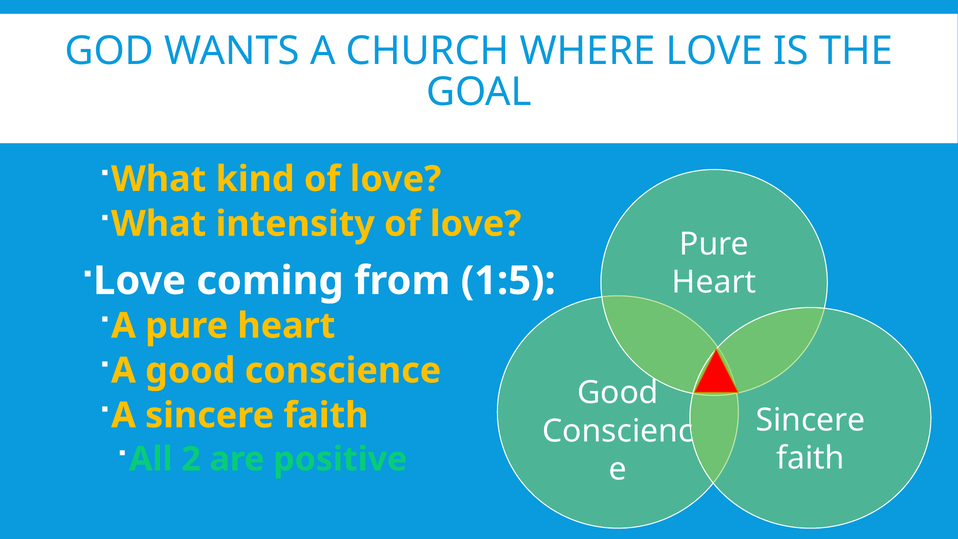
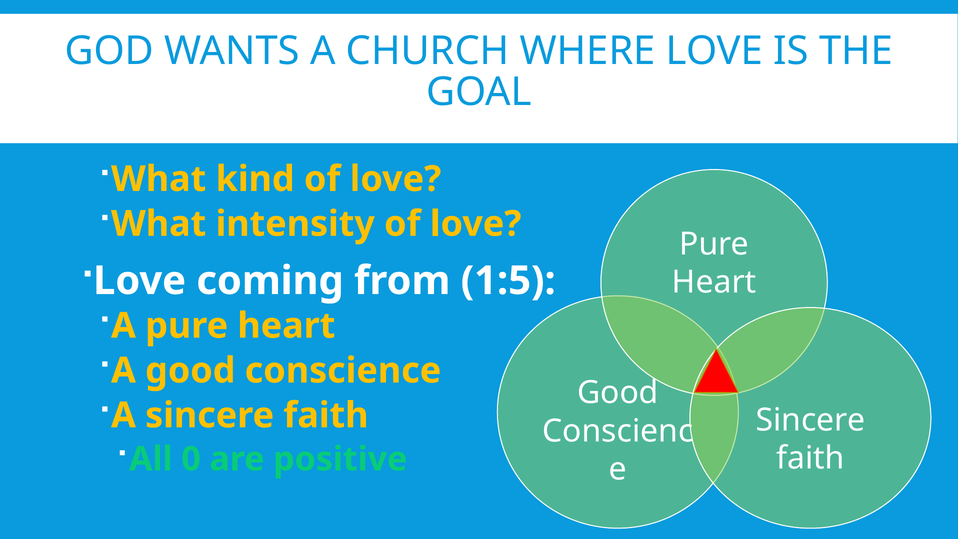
2: 2 -> 0 (191, 459)
